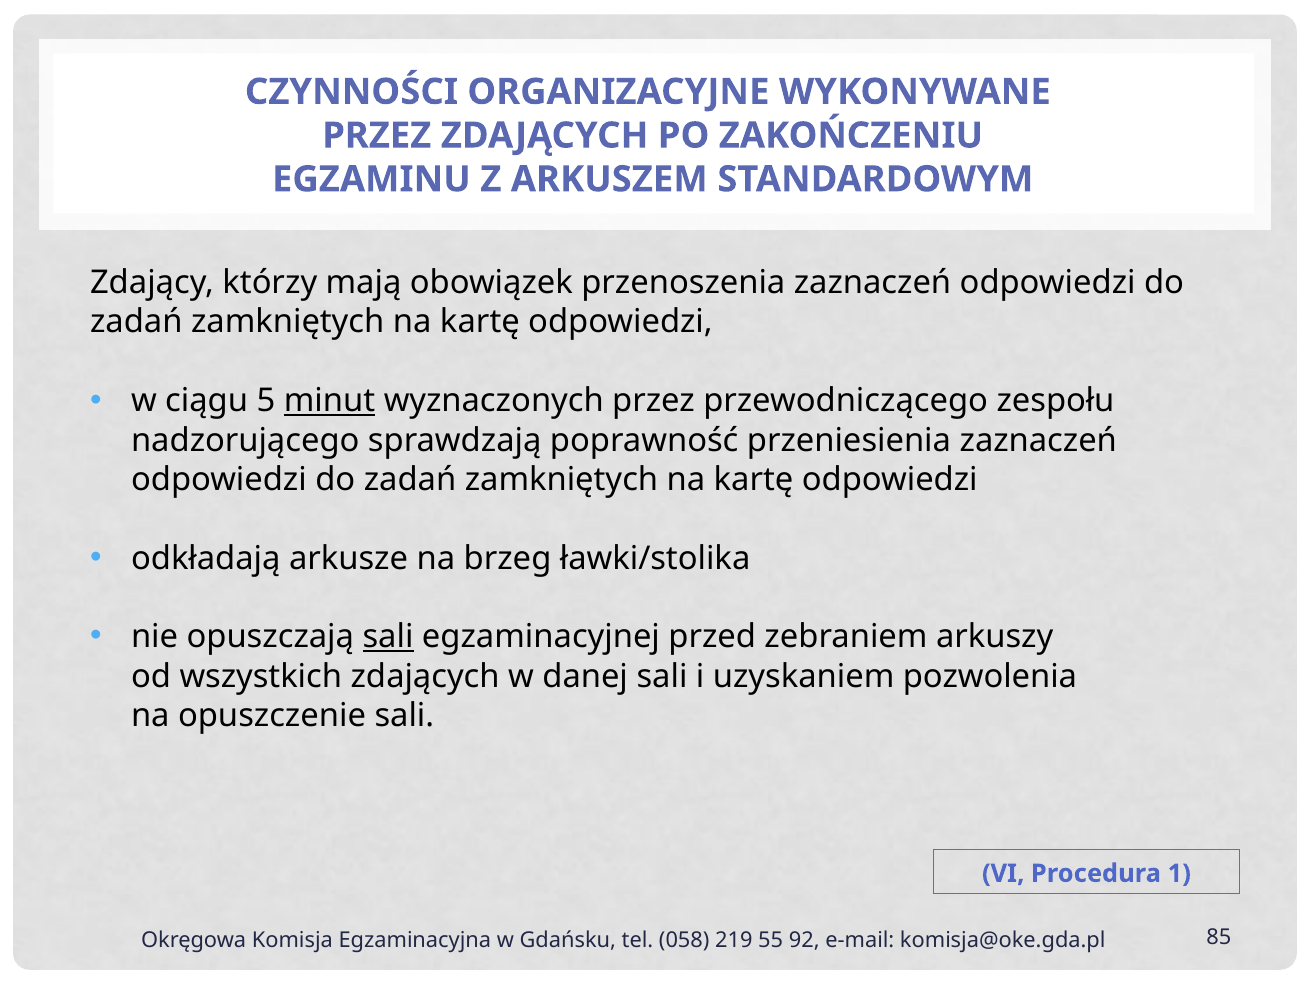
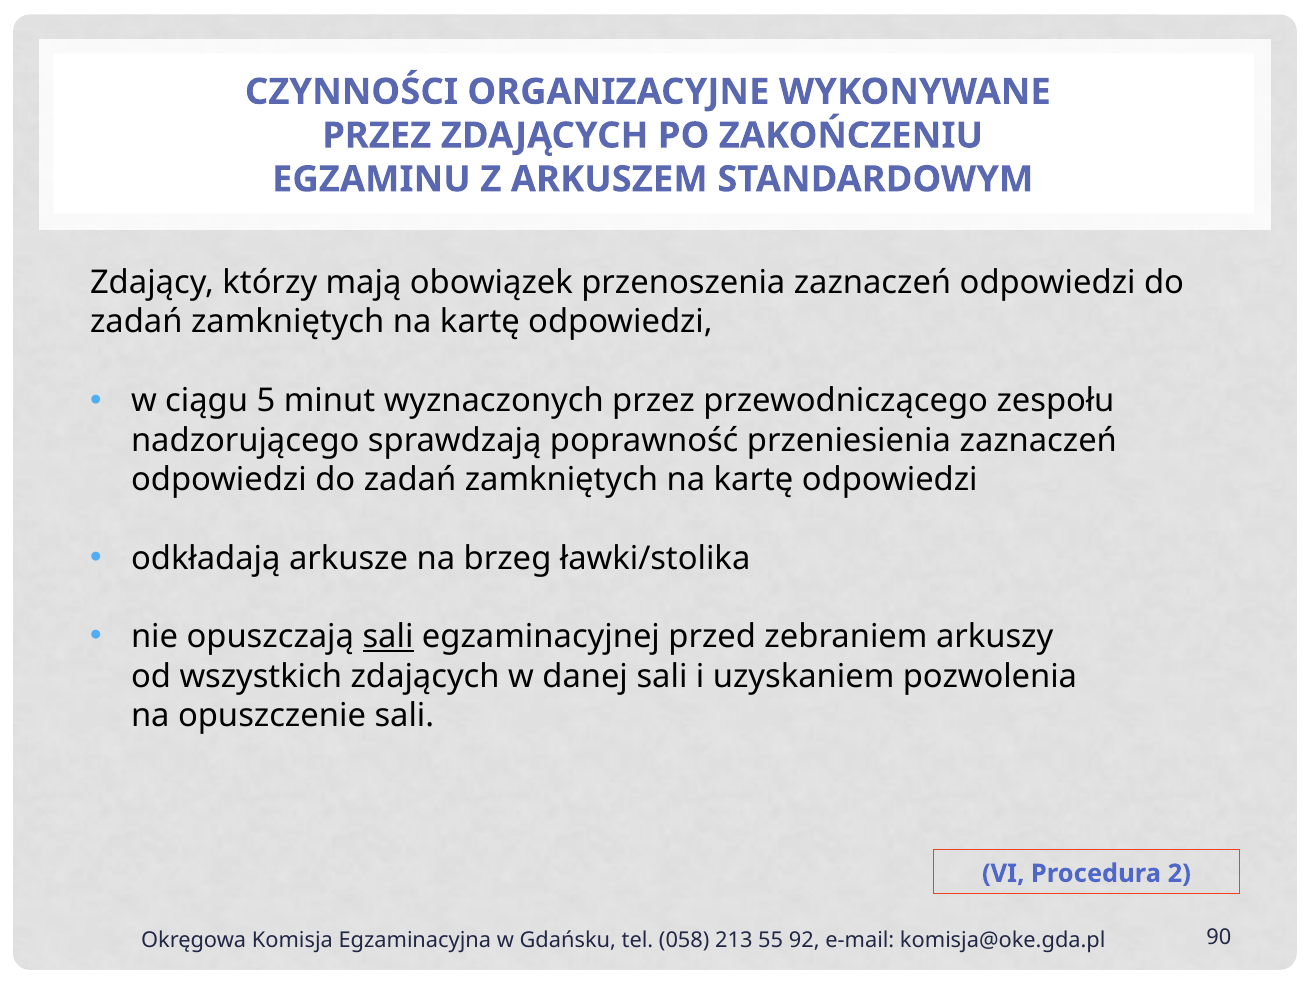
minut underline: present -> none (329, 401)
1: 1 -> 2 (1179, 873)
219: 219 -> 213 (734, 940)
85: 85 -> 90 (1219, 937)
